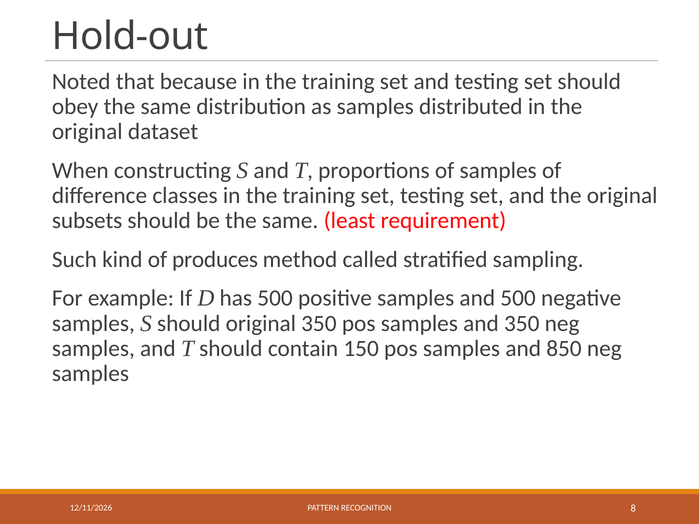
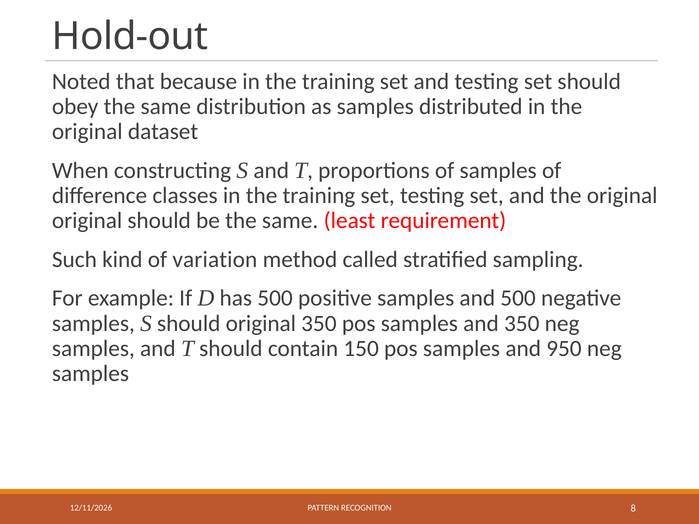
subsets: subsets -> original (87, 221)
produces: produces -> variation (215, 260)
850: 850 -> 950 (564, 349)
